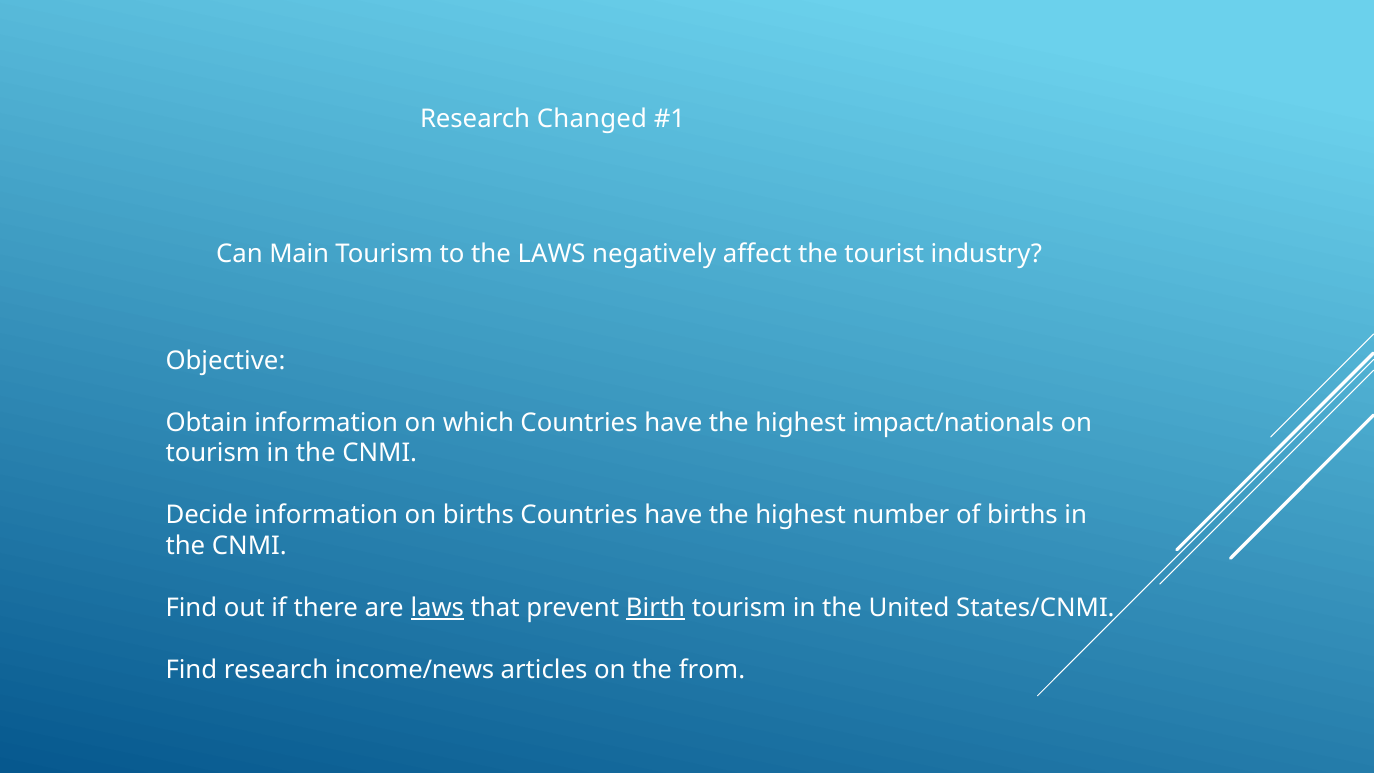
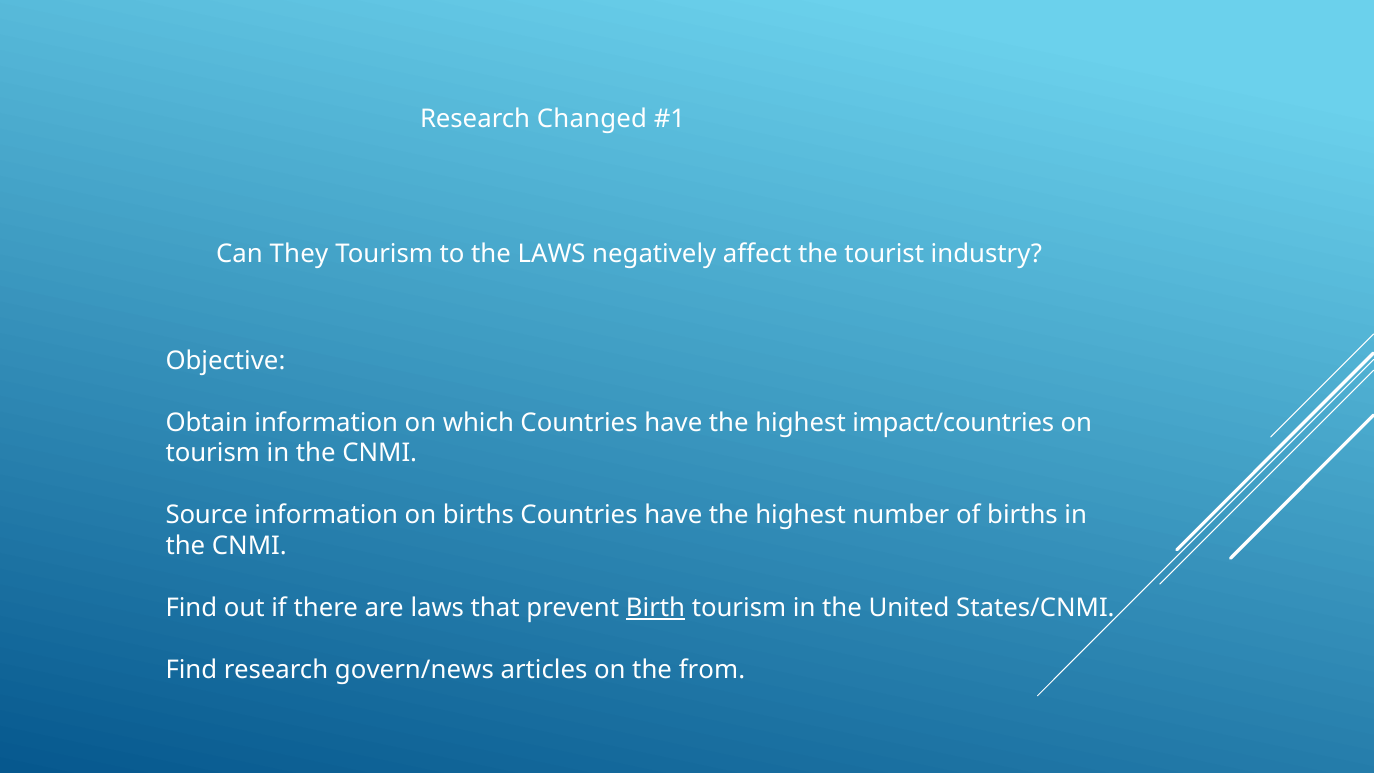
Main: Main -> They (299, 254)
impact/nationals: impact/nationals -> impact/countries (953, 422)
Decide: Decide -> Source (207, 515)
laws underline: present -> none (437, 608)
income/news: income/news -> govern/news (414, 670)
